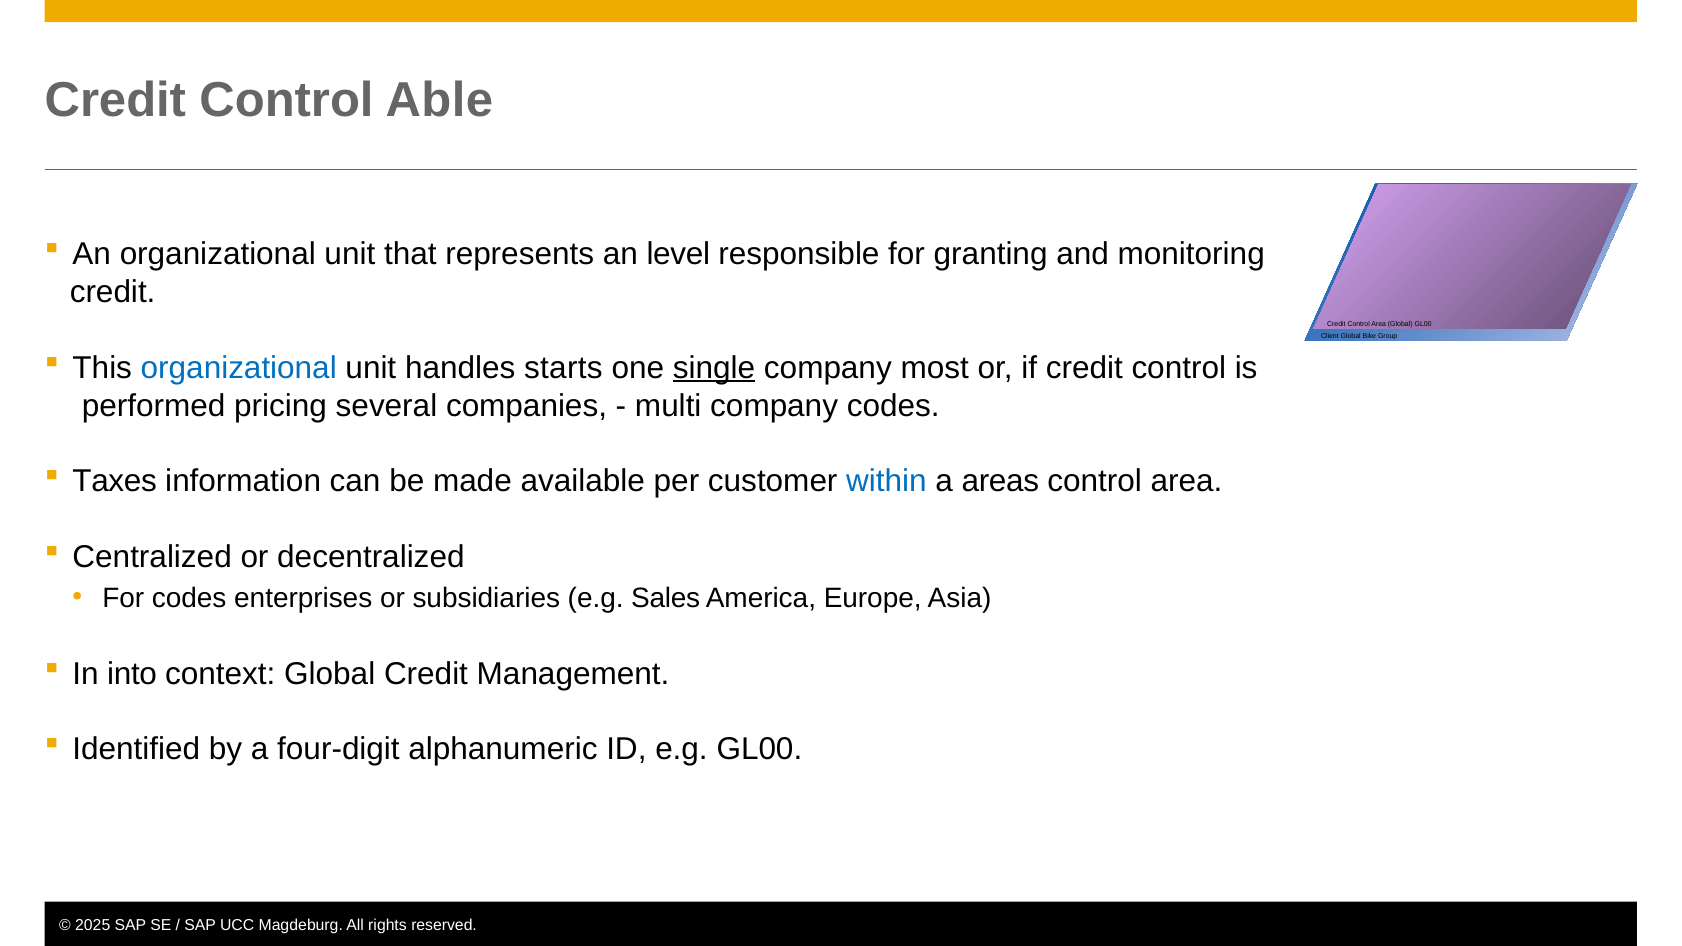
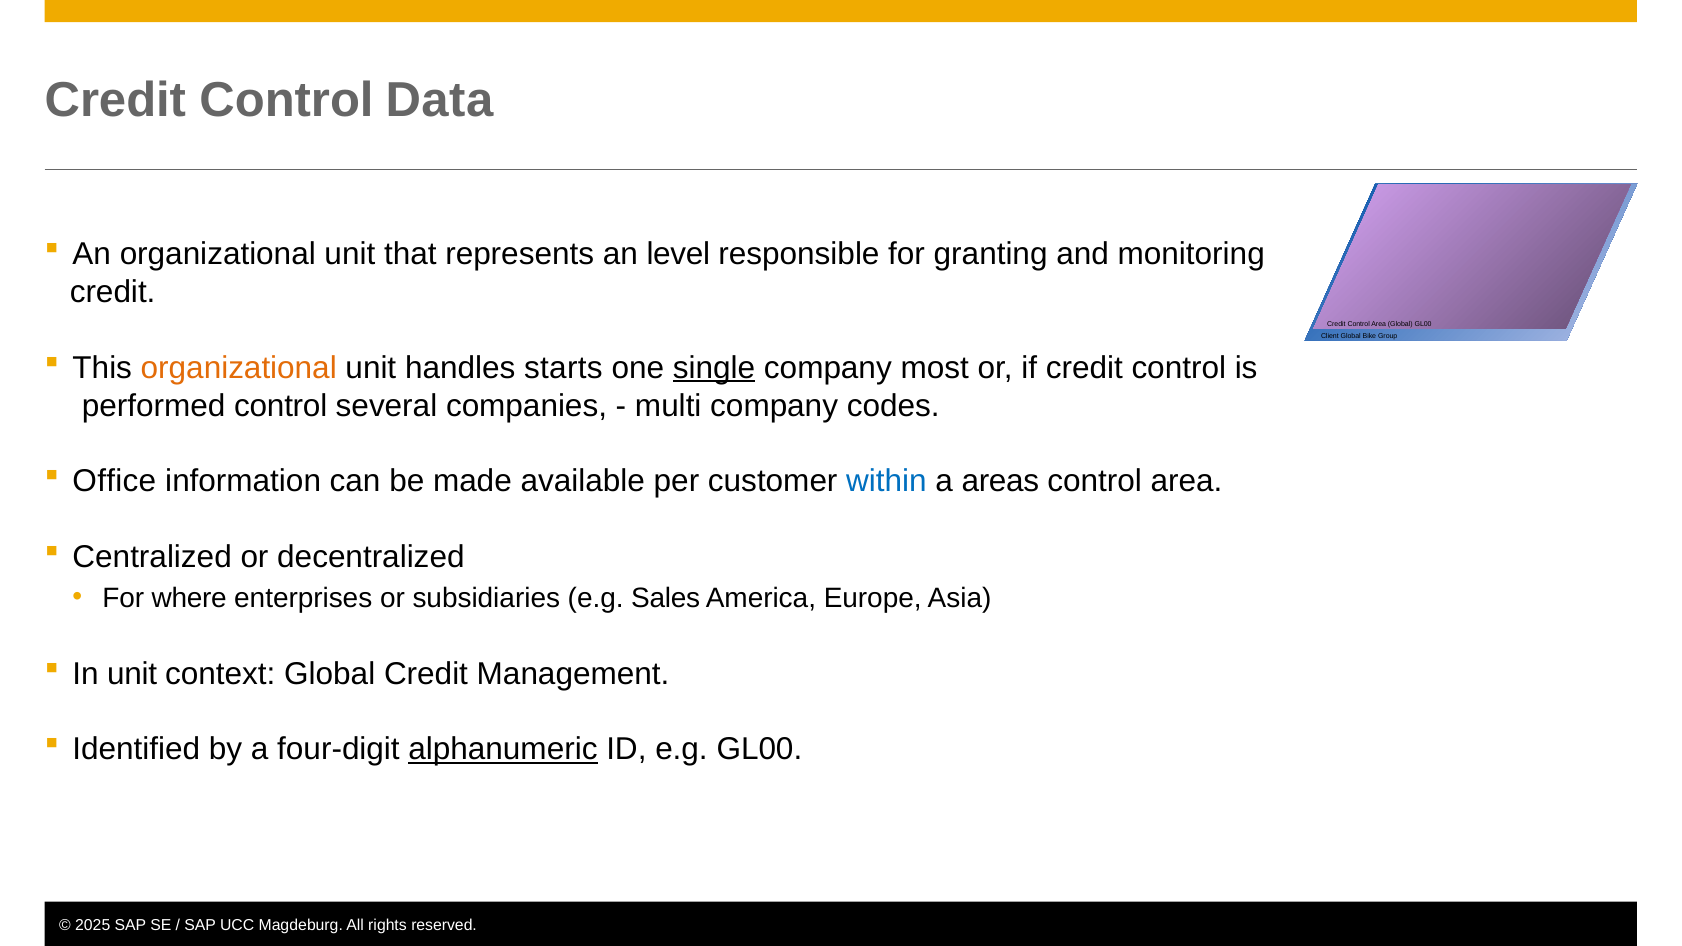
Able: Able -> Data (439, 100)
organizational colour: blue -> orange (239, 368)
performed pricing: pricing -> control (281, 406)
Taxes: Taxes -> Office (114, 481)
For codes: codes -> where (189, 598)
In into: into -> unit (132, 674)
alphanumeric underline: none -> present (503, 750)
